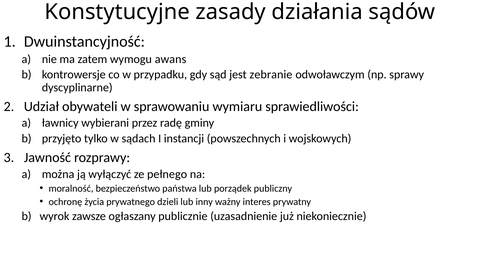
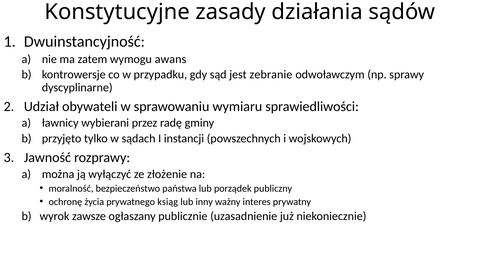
pełnego: pełnego -> złożenie (167, 174)
dzieli: dzieli -> ksiąg (168, 202)
